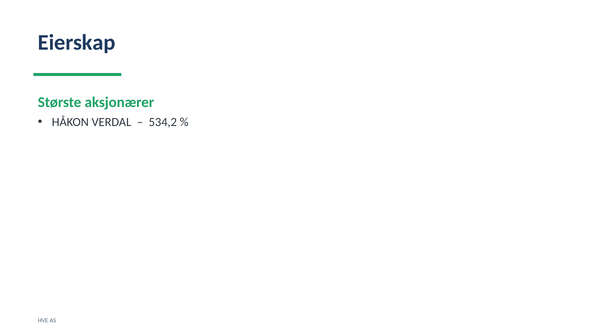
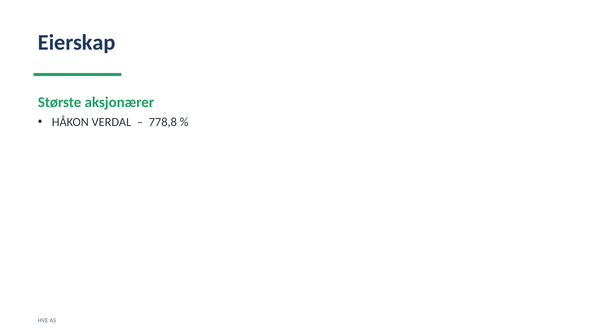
534,2: 534,2 -> 778,8 (163, 122)
